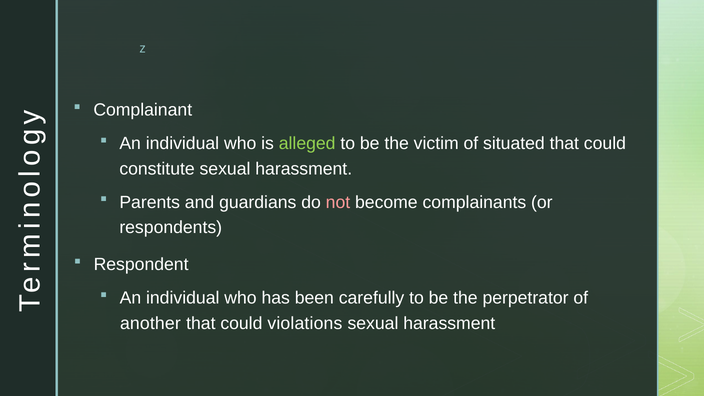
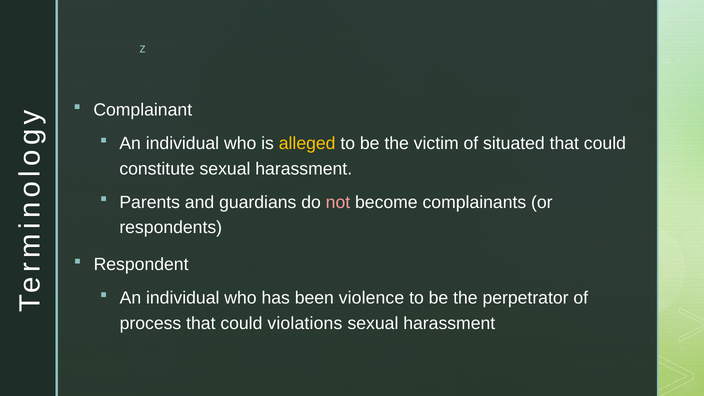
alleged colour: light green -> yellow (307, 143)
carefully: carefully -> violence (371, 298)
another: another -> process (150, 323)
